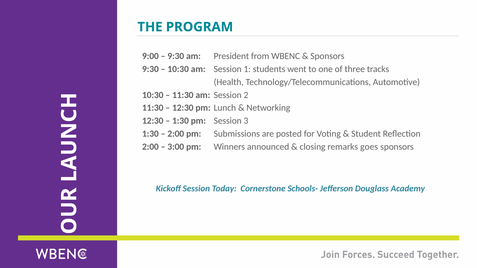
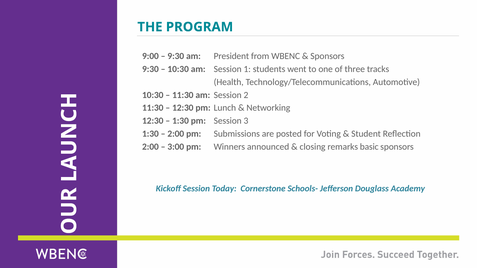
goes: goes -> basic (369, 147)
